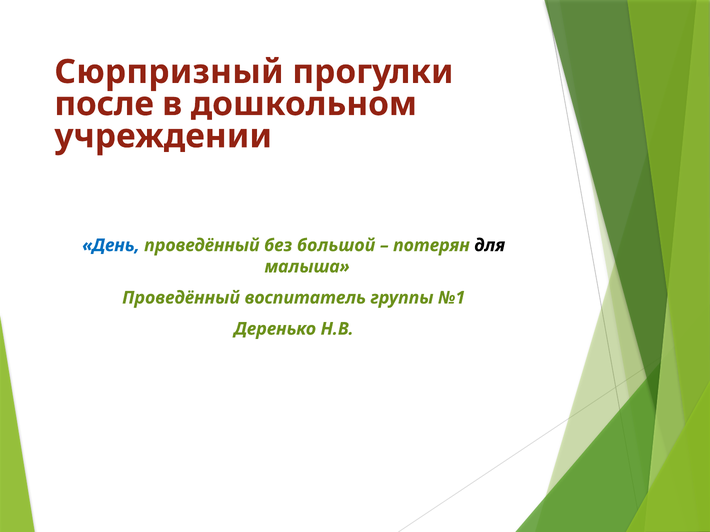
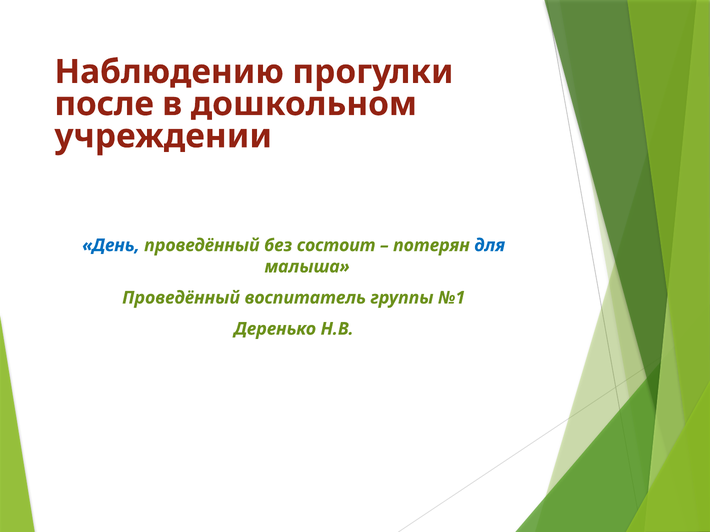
Сюрпризный: Сюрпризный -> Наблюдению (169, 72)
большой: большой -> состоит (336, 246)
для colour: black -> blue (490, 246)
